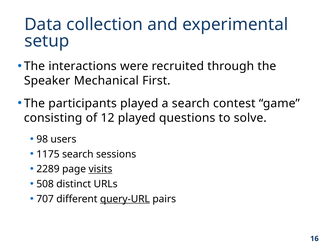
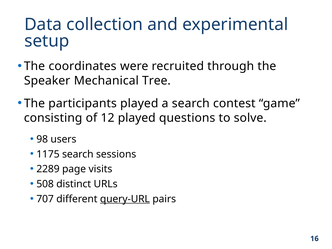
interactions: interactions -> coordinates (83, 66)
First: First -> Tree (156, 81)
visits underline: present -> none (100, 169)
